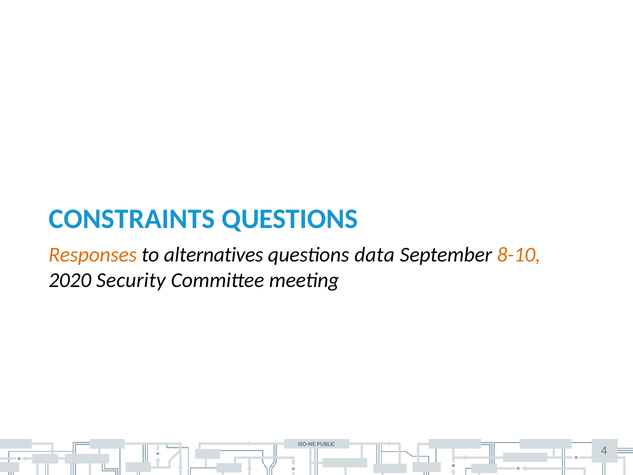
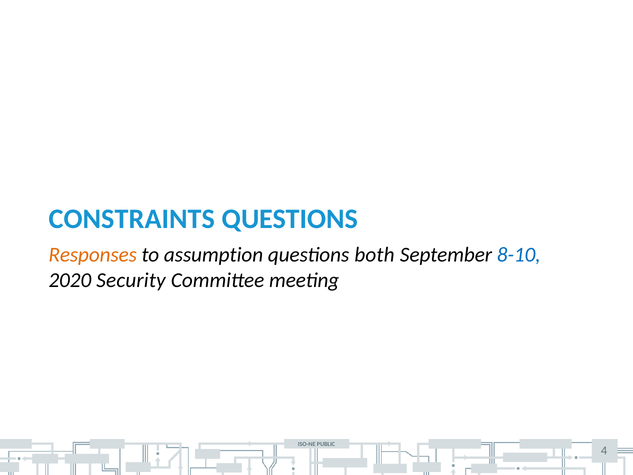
alternatives: alternatives -> assumption (214, 255)
data: data -> both (374, 255)
8-10 colour: orange -> blue (519, 255)
